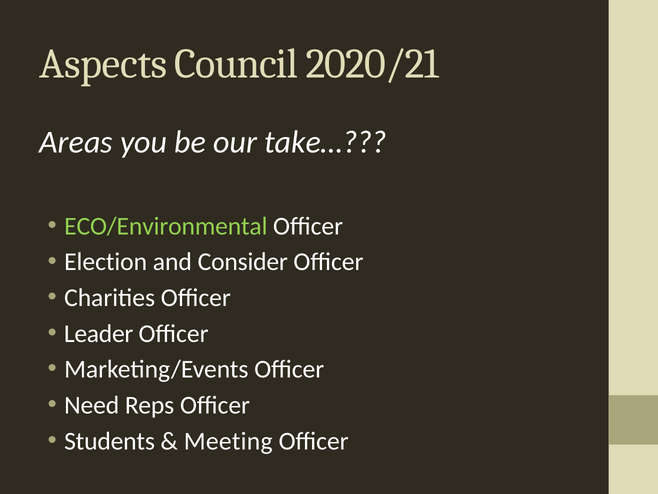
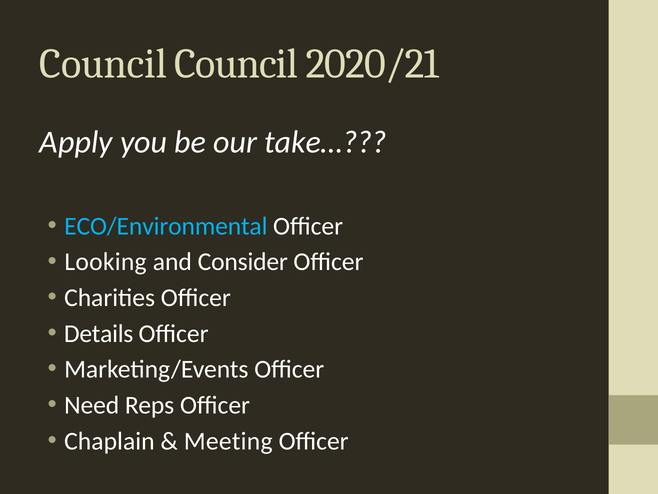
Aspects: Aspects -> Council (103, 64)
Areas: Areas -> Apply (76, 142)
ECO/Environmental colour: light green -> light blue (166, 226)
Election: Election -> Looking (106, 262)
Leader: Leader -> Details (99, 333)
Students: Students -> Chaplain (109, 441)
